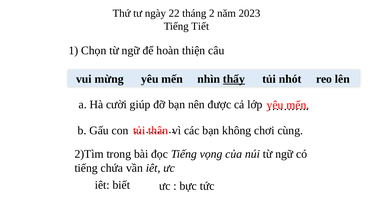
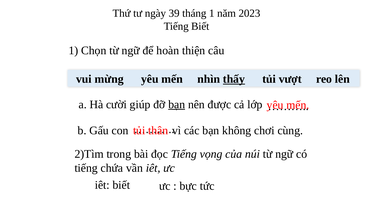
22: 22 -> 39 (174, 13)
tháng 2: 2 -> 1 (212, 13)
Tiếng Tiết: Tiết -> Biết (200, 26)
nhót: nhót -> vượt (290, 79)
bạn underline: none -> present (177, 104)
